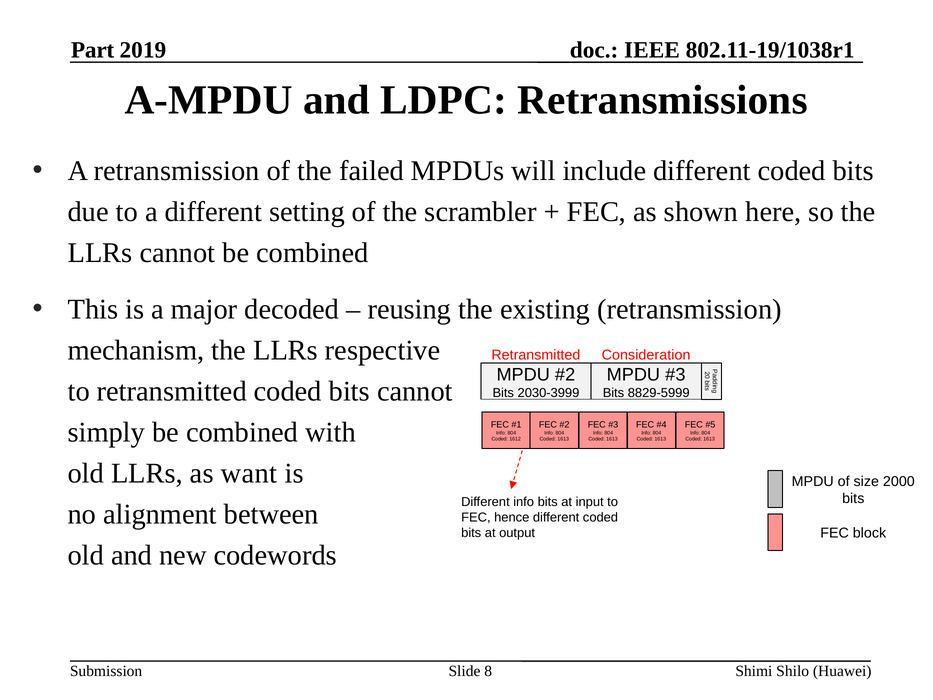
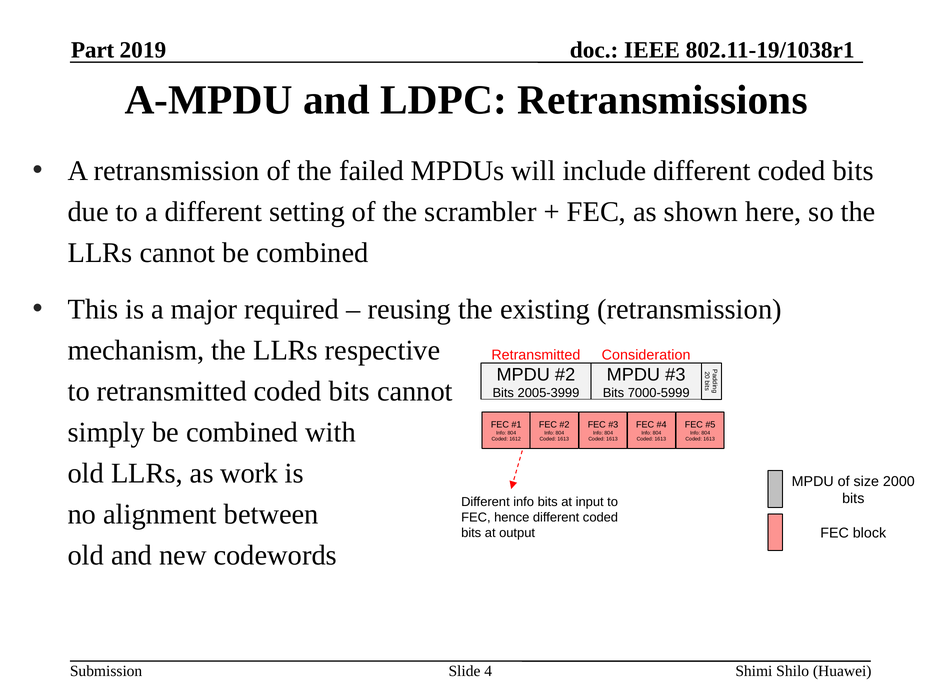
decoded: decoded -> required (292, 309)
2030-3999: 2030-3999 -> 2005-3999 (548, 393)
8829-5999: 8829-5999 -> 7000-5999 (659, 393)
want: want -> work (249, 473)
8: 8 -> 4 (488, 671)
